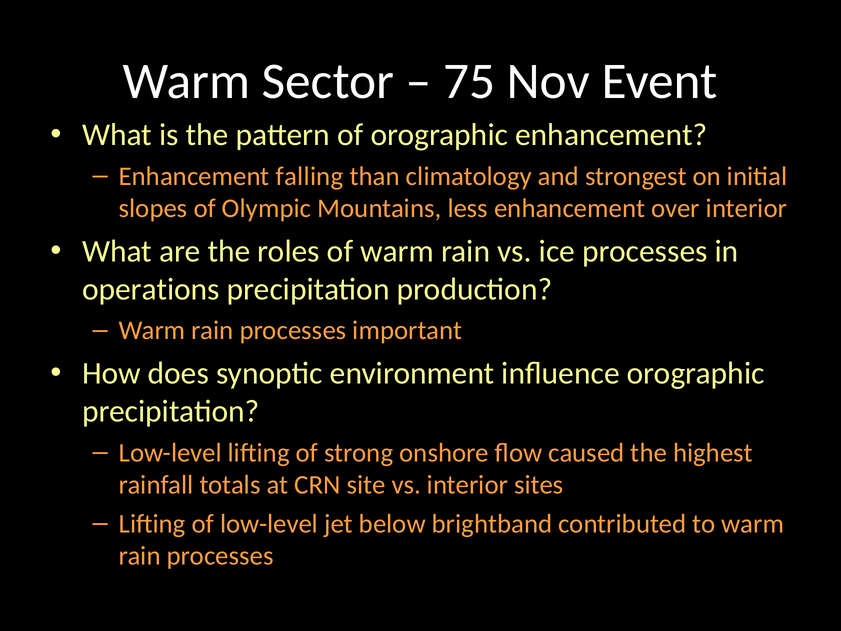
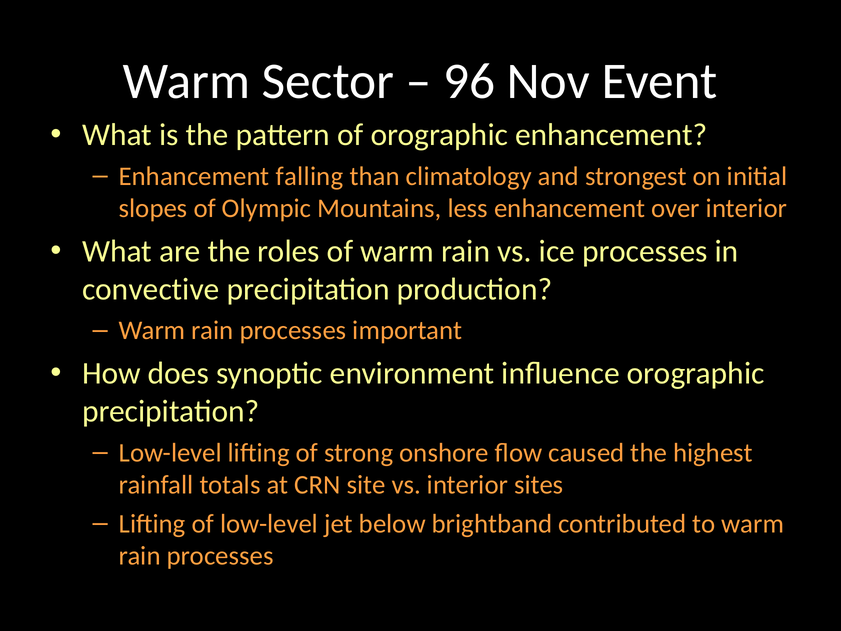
75: 75 -> 96 (469, 81)
operations: operations -> convective (151, 289)
